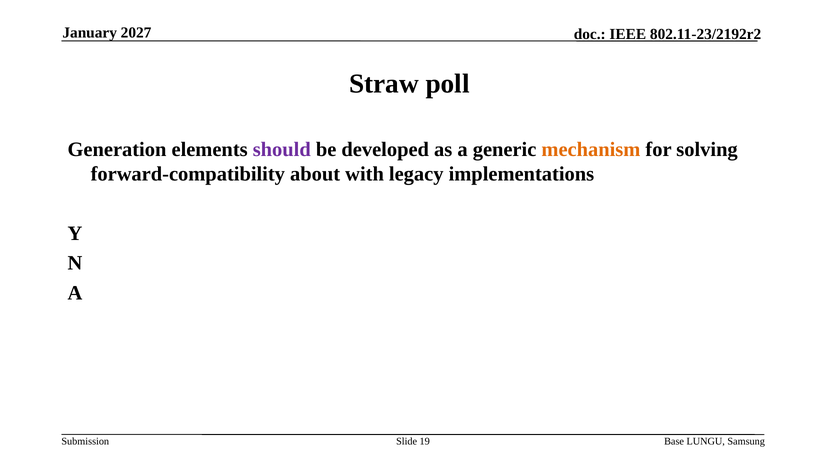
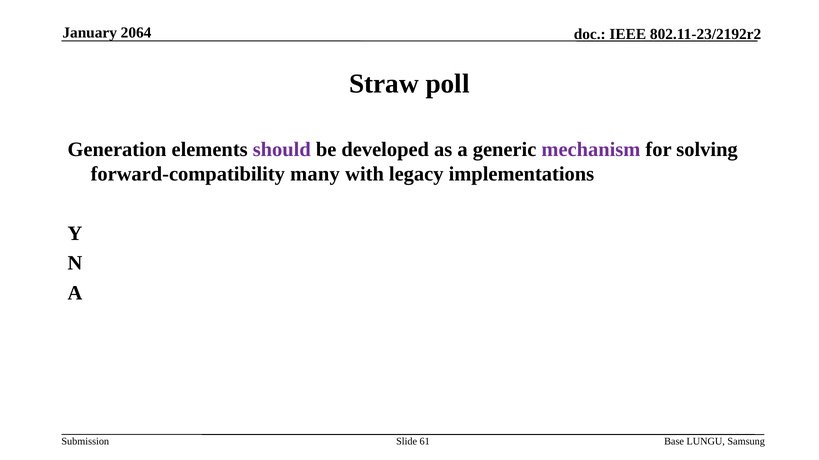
2027: 2027 -> 2064 (136, 33)
mechanism colour: orange -> purple (591, 150)
about: about -> many (315, 174)
19: 19 -> 61 (425, 442)
